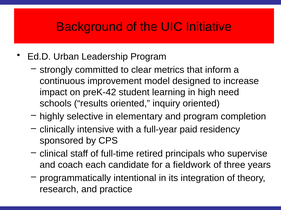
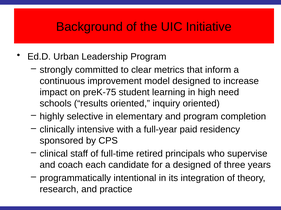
preK-42: preK-42 -> preK-75 (100, 92)
a fieldwork: fieldwork -> designed (192, 165)
